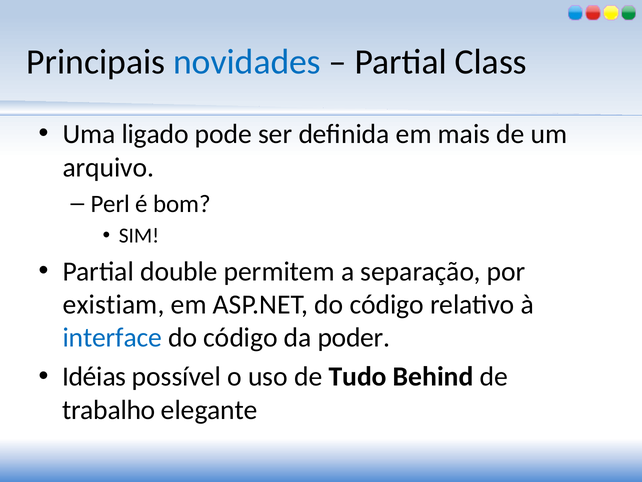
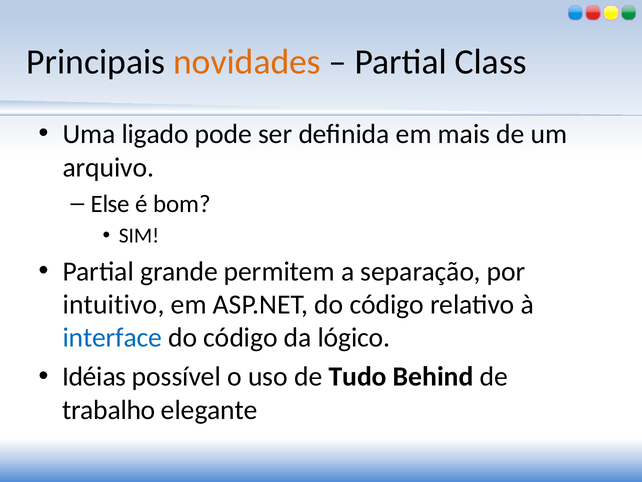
novidades colour: blue -> orange (247, 62)
Perl: Perl -> Else (110, 204)
double: double -> grande (179, 271)
existiam: existiam -> intuitivo (114, 304)
poder: poder -> lógico (354, 337)
